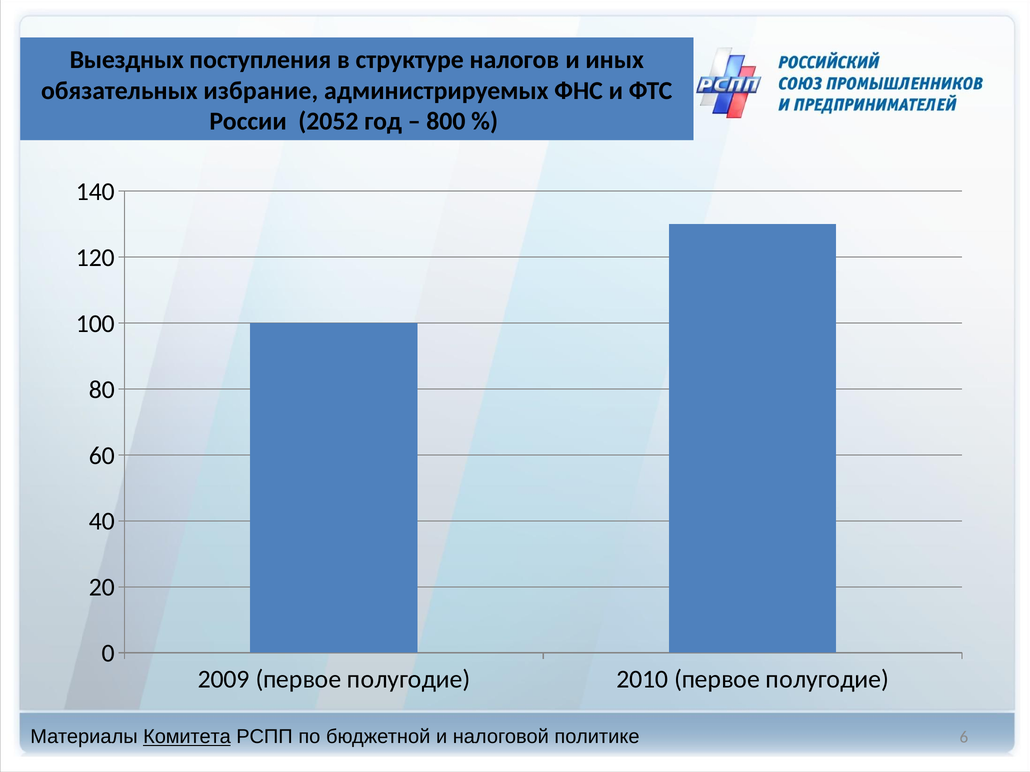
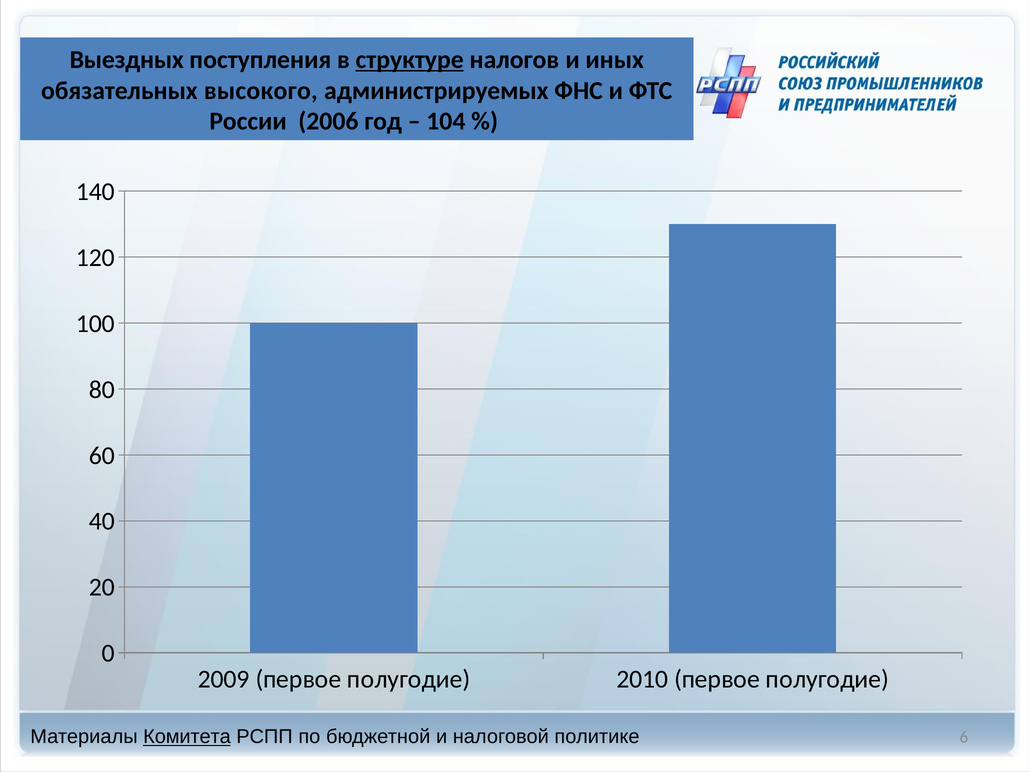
структуре underline: none -> present (410, 60)
избрание: избрание -> высокого (261, 91)
2052: 2052 -> 2006 (328, 122)
800: 800 -> 104 (446, 122)
